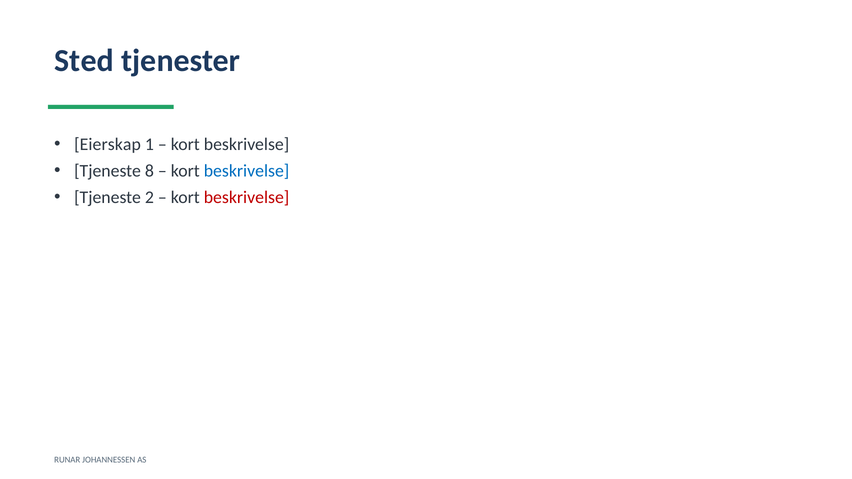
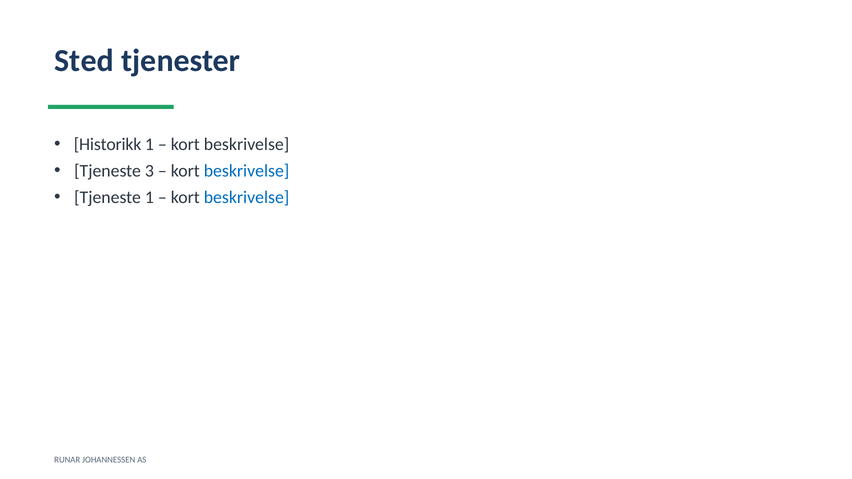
Eierskap: Eierskap -> Historikk (108, 144)
8: 8 -> 3 (149, 171)
Tjeneste 2: 2 -> 1 (149, 198)
beskrivelse colour: red -> blue (247, 198)
